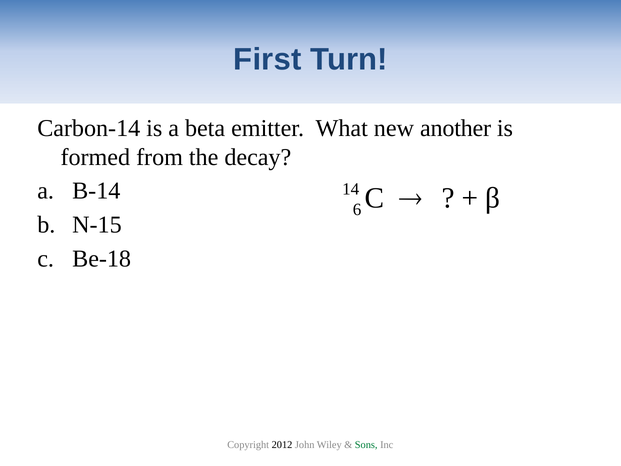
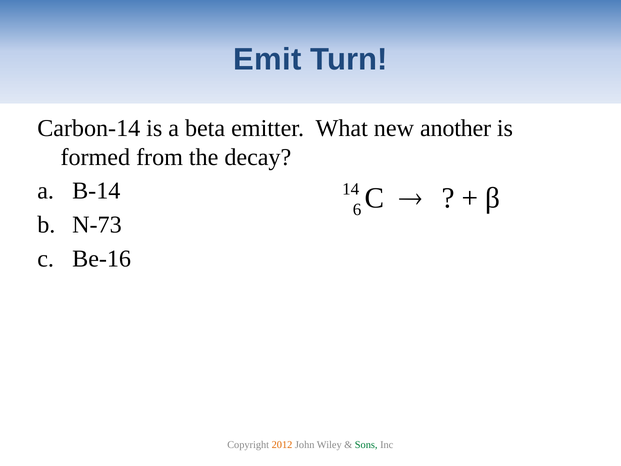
First: First -> Emit (268, 60)
N-15: N-15 -> N-73 (97, 225)
Be-18: Be-18 -> Be-16 (102, 258)
2012 colour: black -> orange (282, 445)
